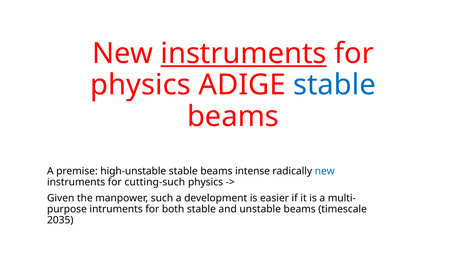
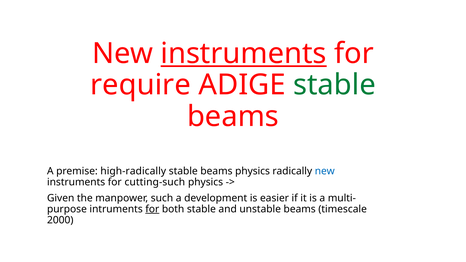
physics: physics -> require (140, 85)
stable colour: blue -> green (334, 85)
high-unstable: high-unstable -> high-radically (133, 171)
beams intense: intense -> physics (253, 171)
for underline: none -> present (152, 209)
2035: 2035 -> 2000 (60, 220)
